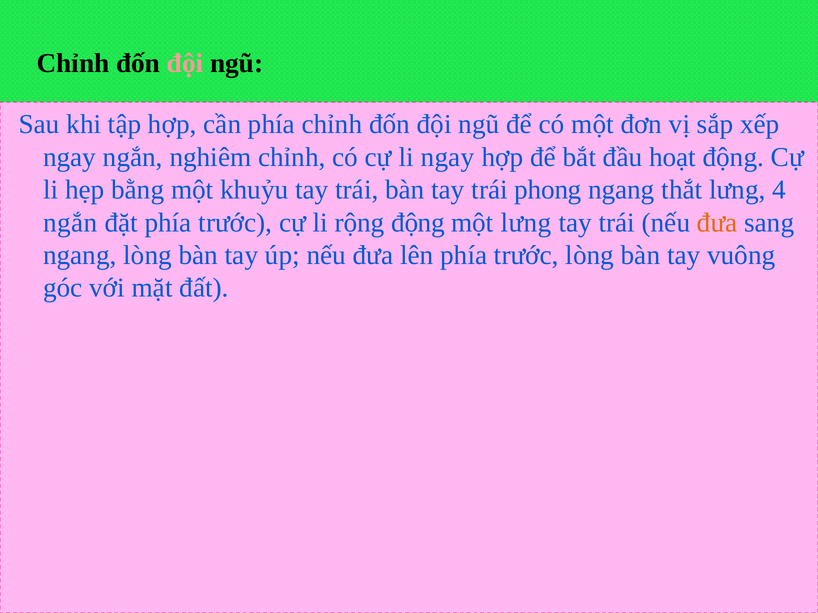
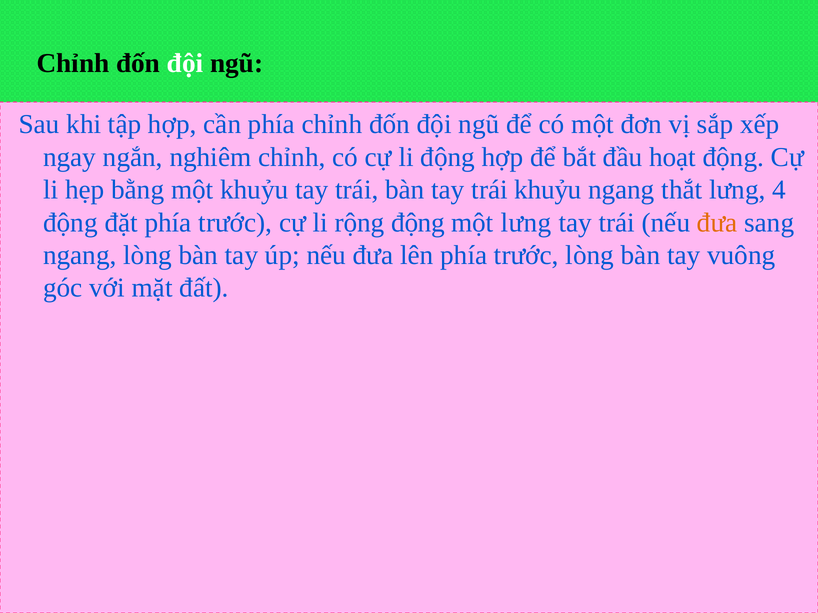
đội colour: pink -> white (185, 63)
li ngay: ngay -> động (448, 157)
trái phong: phong -> khuỷu (548, 190)
ngắn: ngắn -> động (70, 223)
